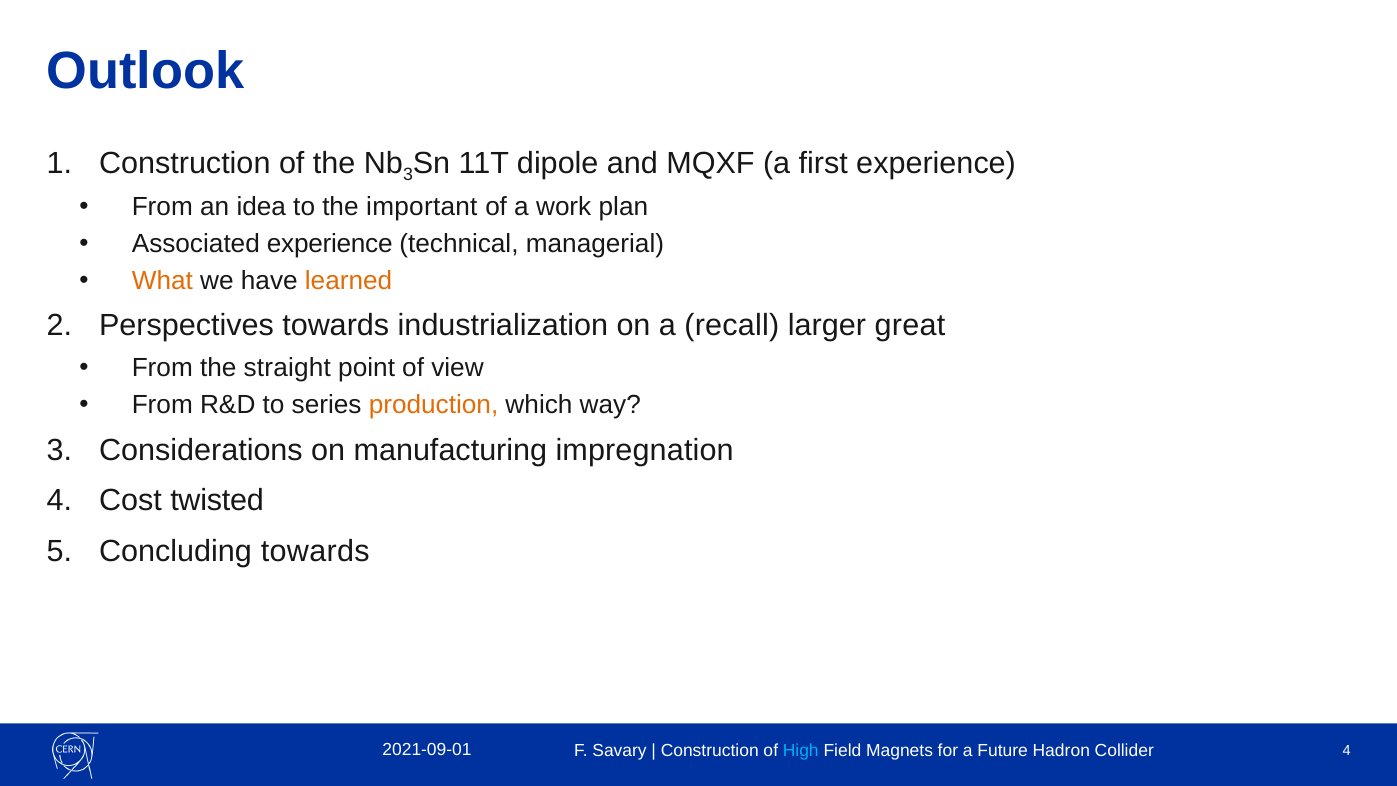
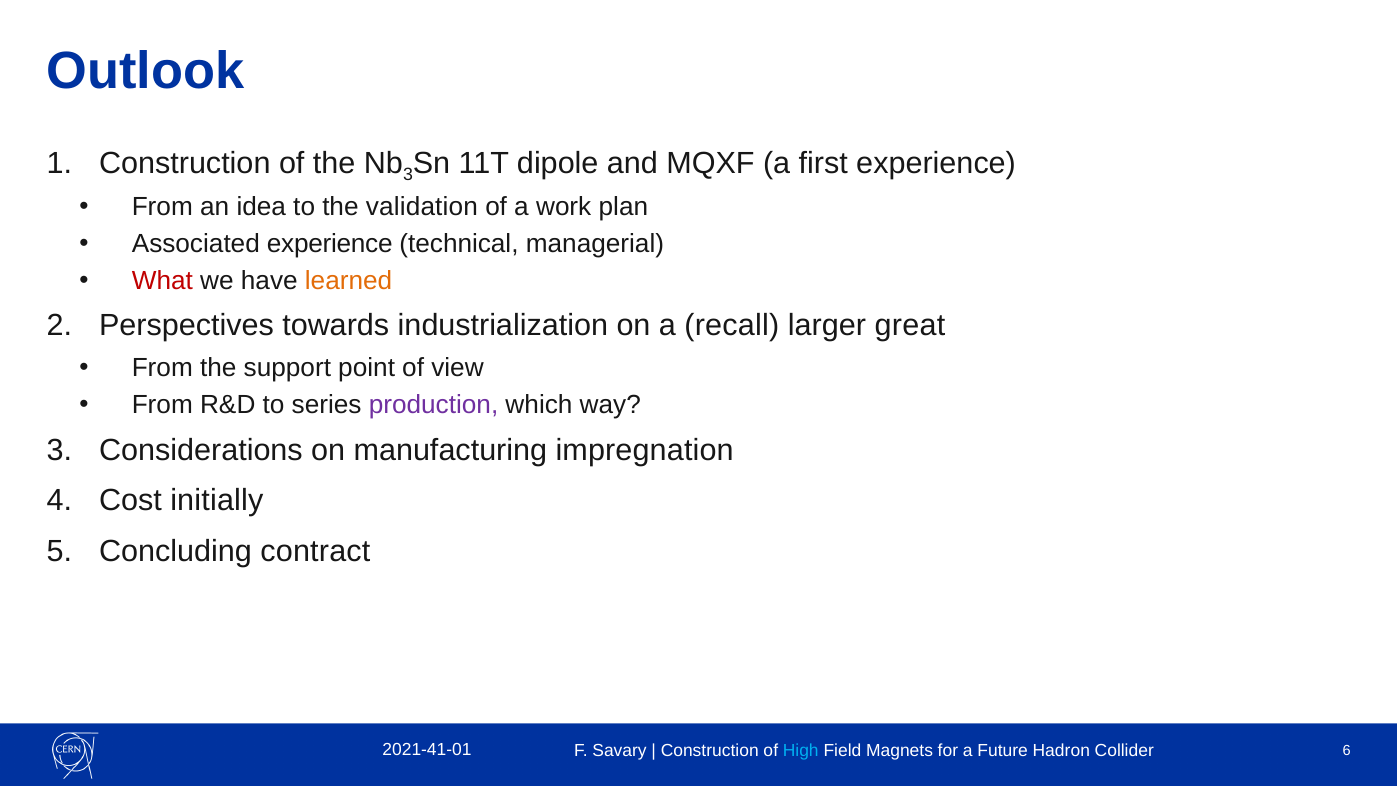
important: important -> validation (422, 206)
What colour: orange -> red (162, 280)
straight: straight -> support (287, 368)
production colour: orange -> purple (434, 405)
twisted: twisted -> initially (217, 501)
Concluding towards: towards -> contract (315, 551)
2021-09-01: 2021-09-01 -> 2021-41-01 (427, 750)
Collider 4: 4 -> 6 (1347, 750)
